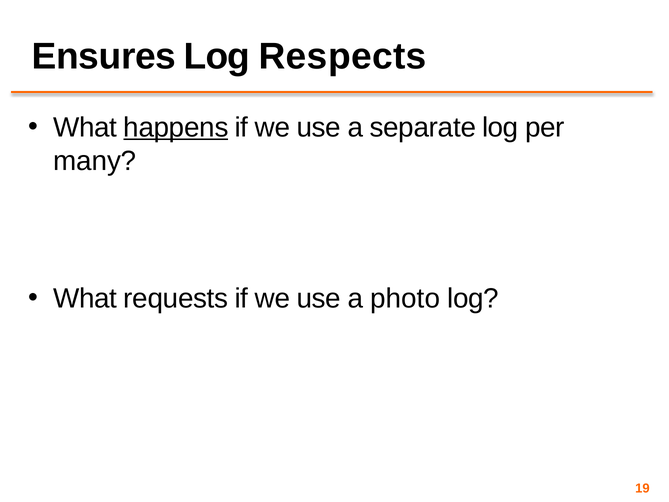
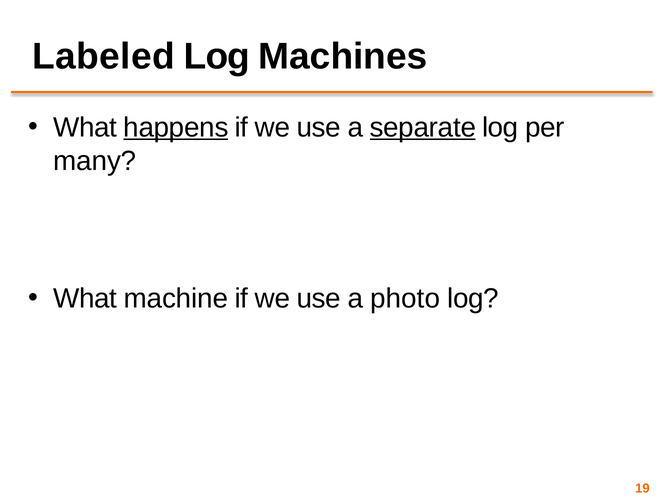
Ensures: Ensures -> Labeled (104, 56)
Respects: Respects -> Machines (343, 56)
separate underline: none -> present (423, 127)
requests: requests -> machine (176, 298)
